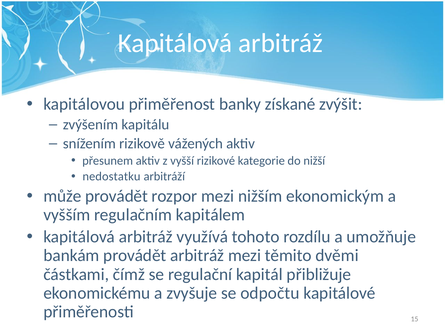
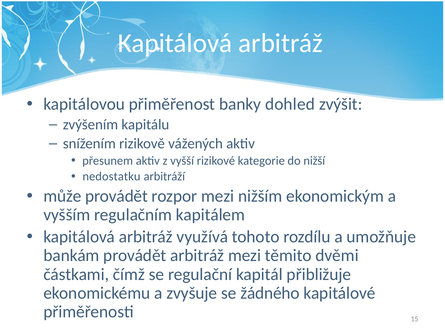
získané: získané -> dohled (290, 104)
odpočtu: odpočtu -> žádného (270, 293)
